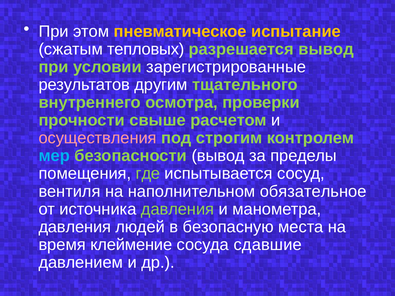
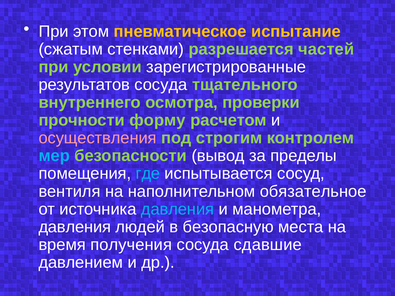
тепловых: тепловых -> стенками (146, 49)
разрешается вывод: вывод -> частей (326, 49)
результатов другим: другим -> сосуда (161, 85)
свыше: свыше -> форму (157, 120)
где colour: light green -> light blue (148, 174)
давления colour: light green -> light blue (178, 209)
клеймение: клеймение -> получения (131, 245)
